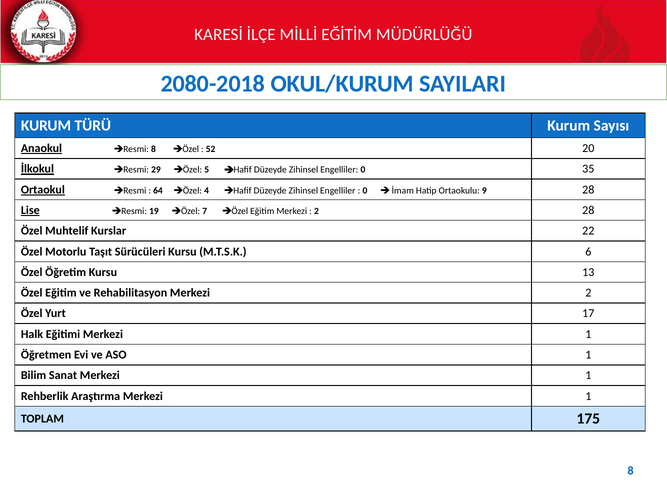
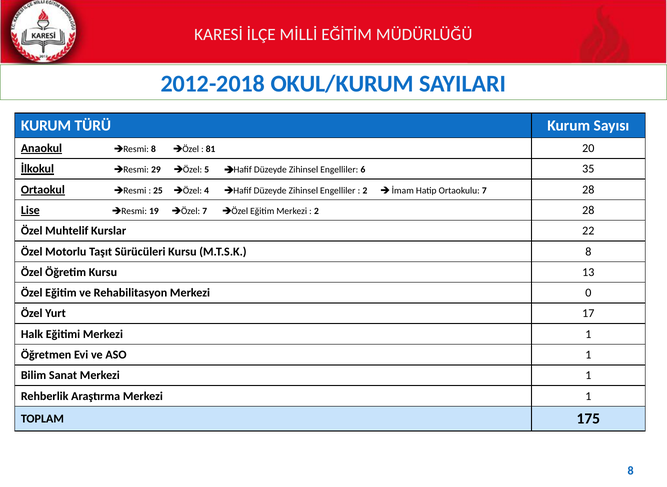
2080-2018: 2080-2018 -> 2012-2018 (213, 84)
52: 52 -> 81 (211, 149)
Engelliler 0: 0 -> 6 (363, 170)
64: 64 -> 25 (158, 190)
0: 0 -> 2 (365, 190)
Ortaokulu 9: 9 -> 7 (484, 190)
M.T.S.K 6: 6 -> 8 (588, 252)
Merkezi 2: 2 -> 0 (588, 293)
